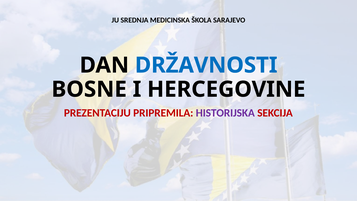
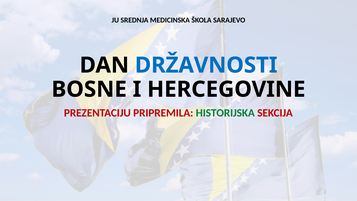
HISTORIJSKA colour: purple -> green (225, 113)
